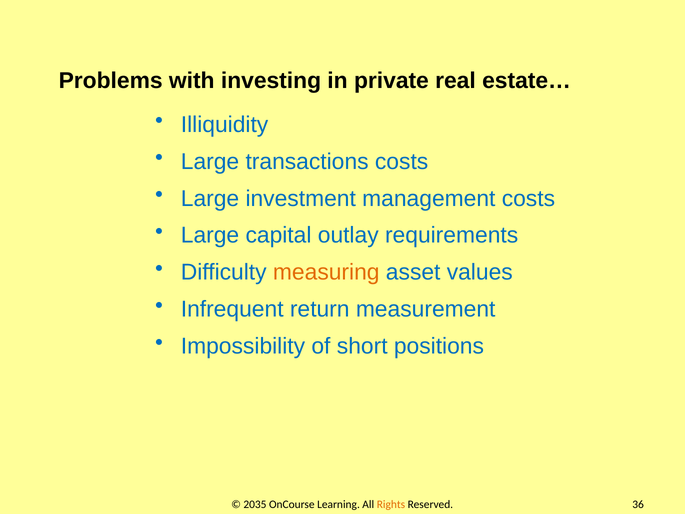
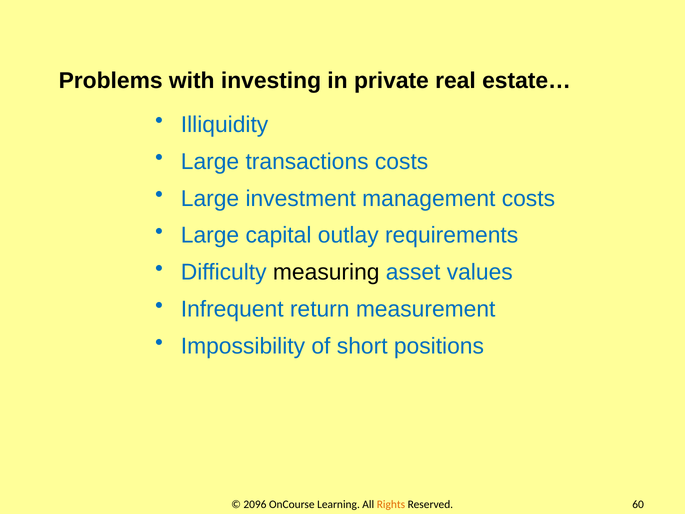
measuring colour: orange -> black (326, 272)
2035: 2035 -> 2096 (255, 504)
36: 36 -> 60 (638, 504)
